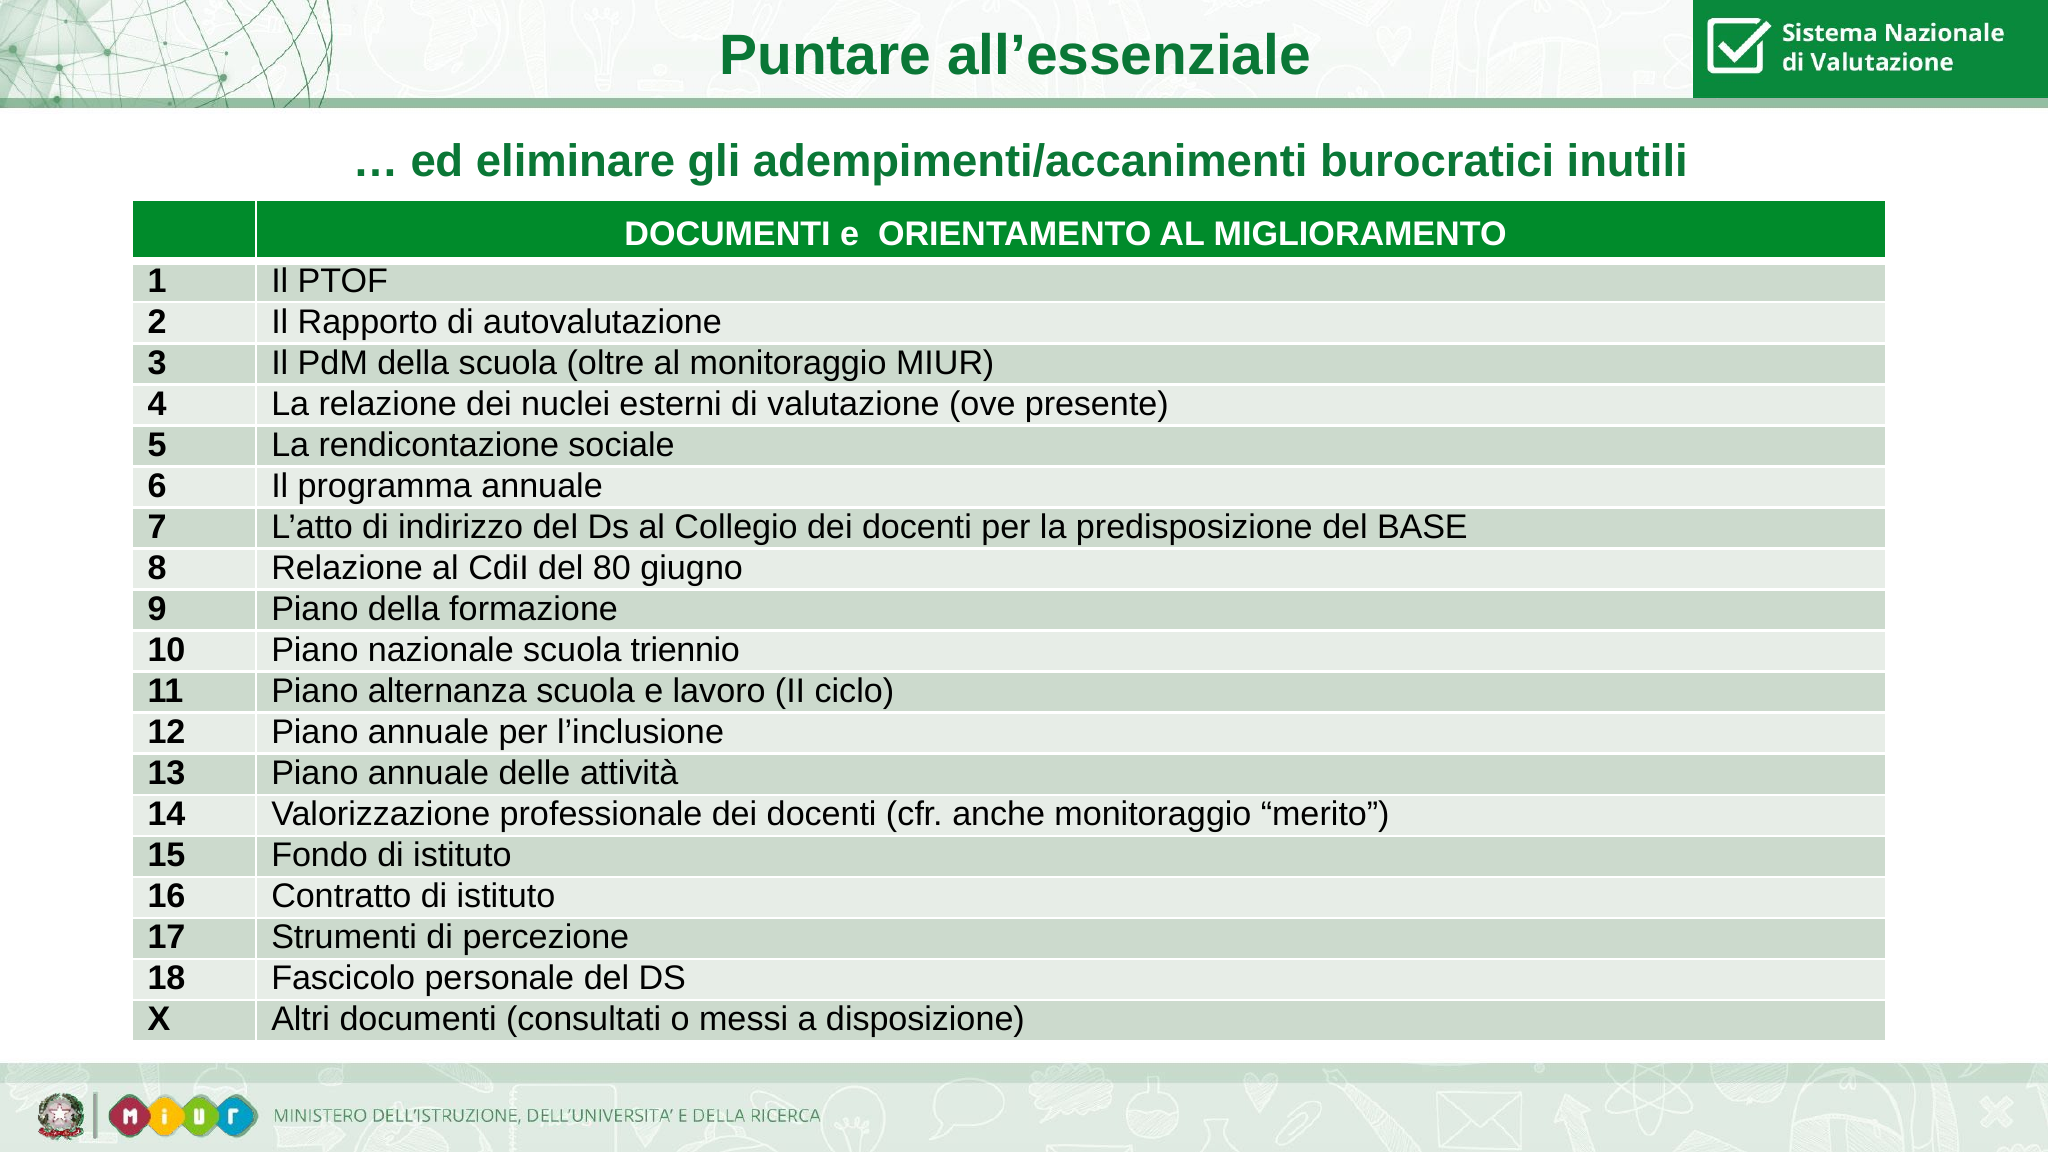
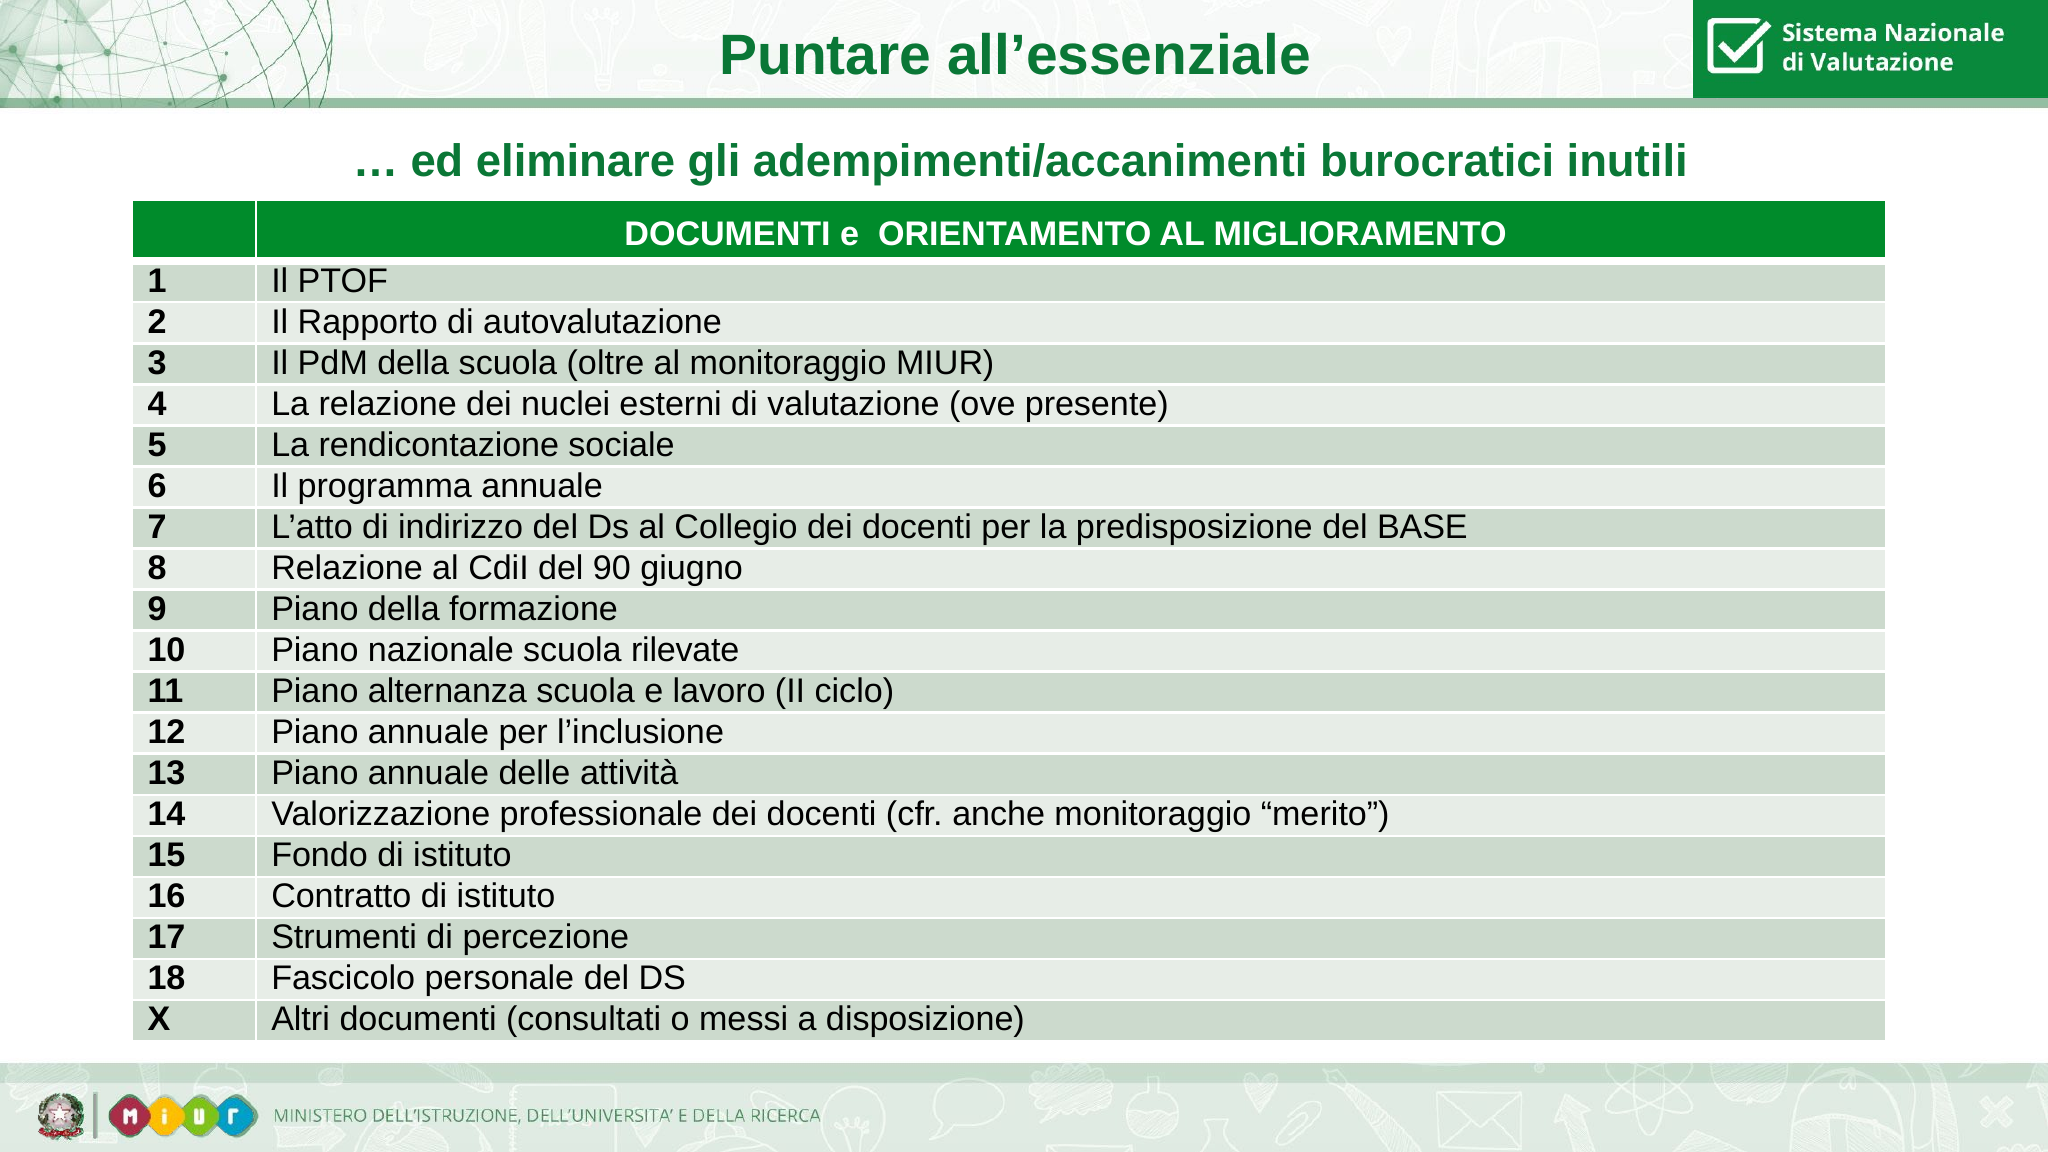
80: 80 -> 90 (612, 568)
triennio: triennio -> rilevate (685, 650)
